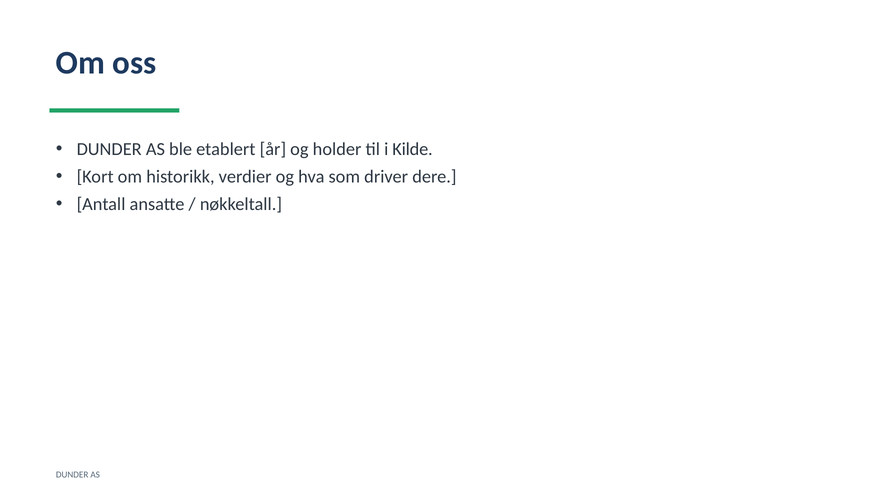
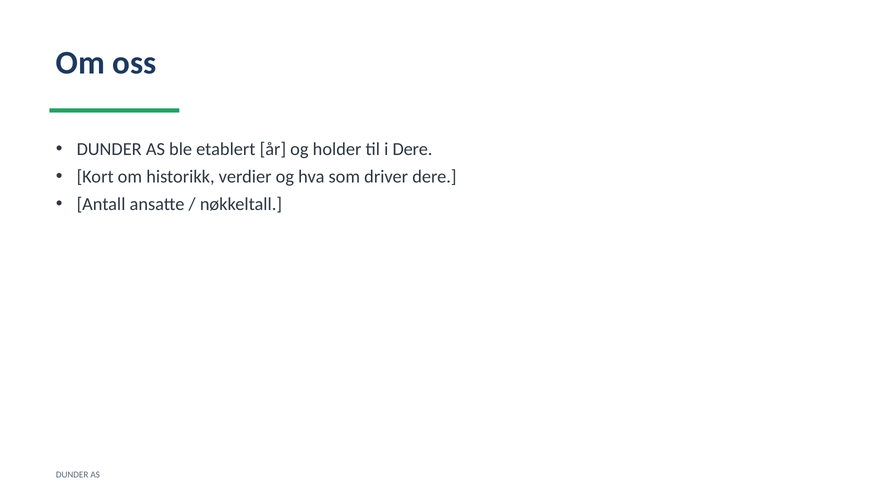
i Kilde: Kilde -> Dere (412, 149)
